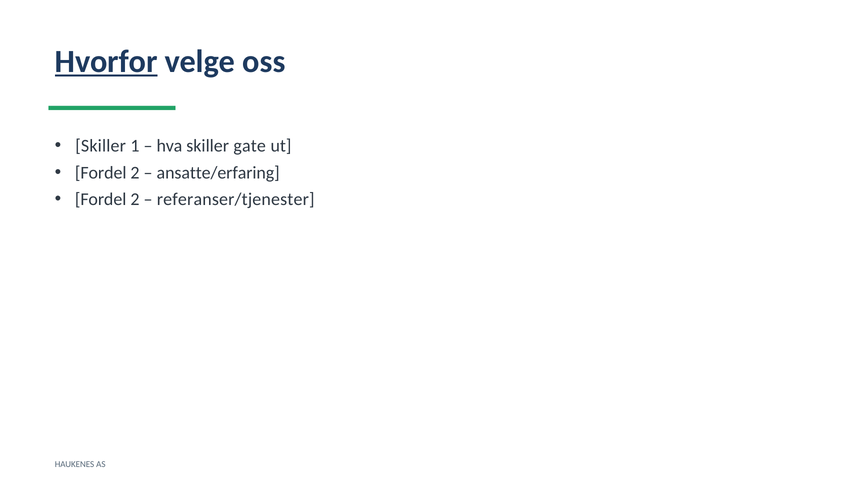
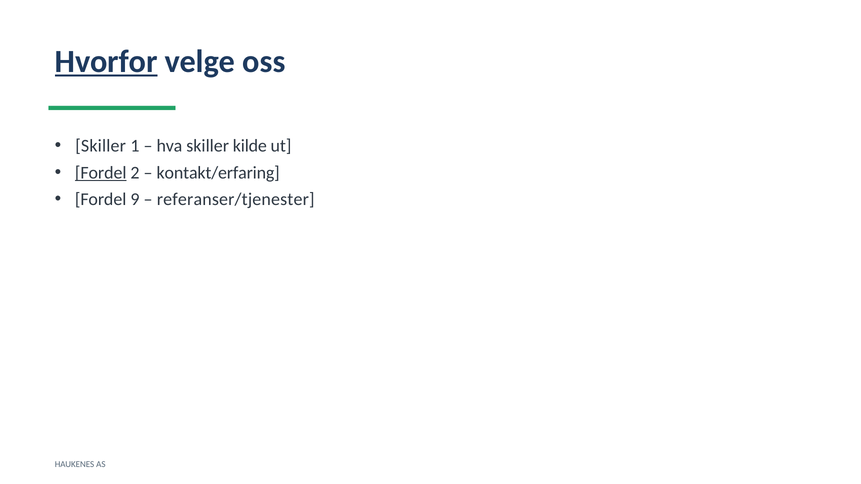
gate: gate -> kilde (250, 146)
Fordel underline: none -> present (101, 173)
ansatte/erfaring: ansatte/erfaring -> kontakt/erfaring (218, 173)
2: 2 -> 9 (135, 200)
